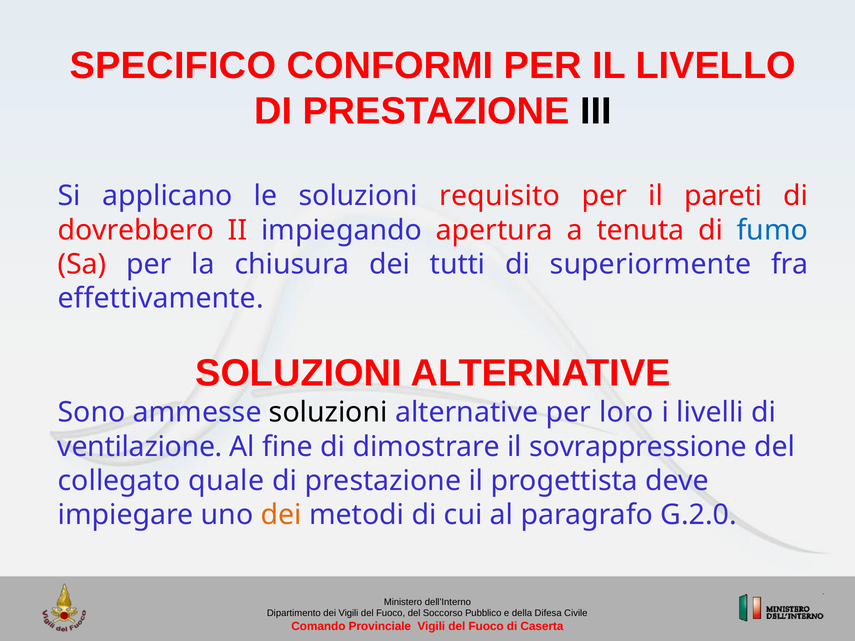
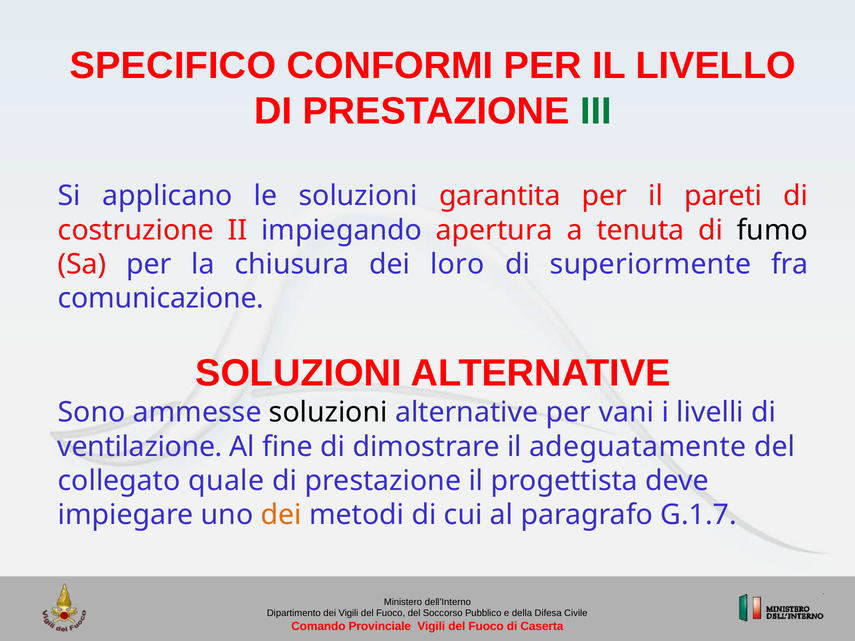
III colour: black -> green (596, 111)
requisito: requisito -> garantita (500, 196)
dovrebbero: dovrebbero -> costruzione (136, 230)
fumo colour: blue -> black (772, 230)
tutti: tutti -> loro (457, 264)
effettivamente: effettivamente -> comunicazione (161, 299)
loro: loro -> vani (626, 413)
sovrappressione: sovrappressione -> adeguatamente (638, 447)
G.2.0: G.2.0 -> G.1.7 (699, 515)
